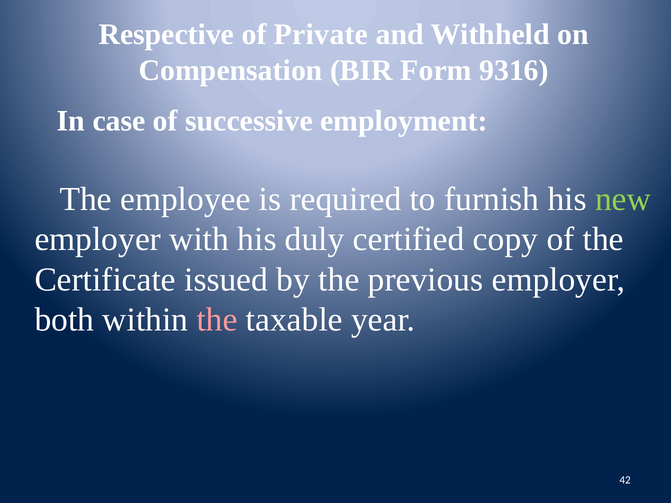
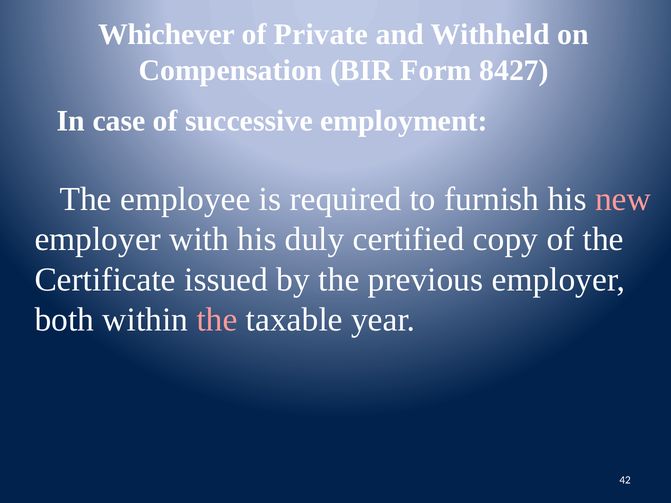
Respective: Respective -> Whichever (166, 34)
9316: 9316 -> 8427 (514, 70)
new colour: light green -> pink (623, 199)
